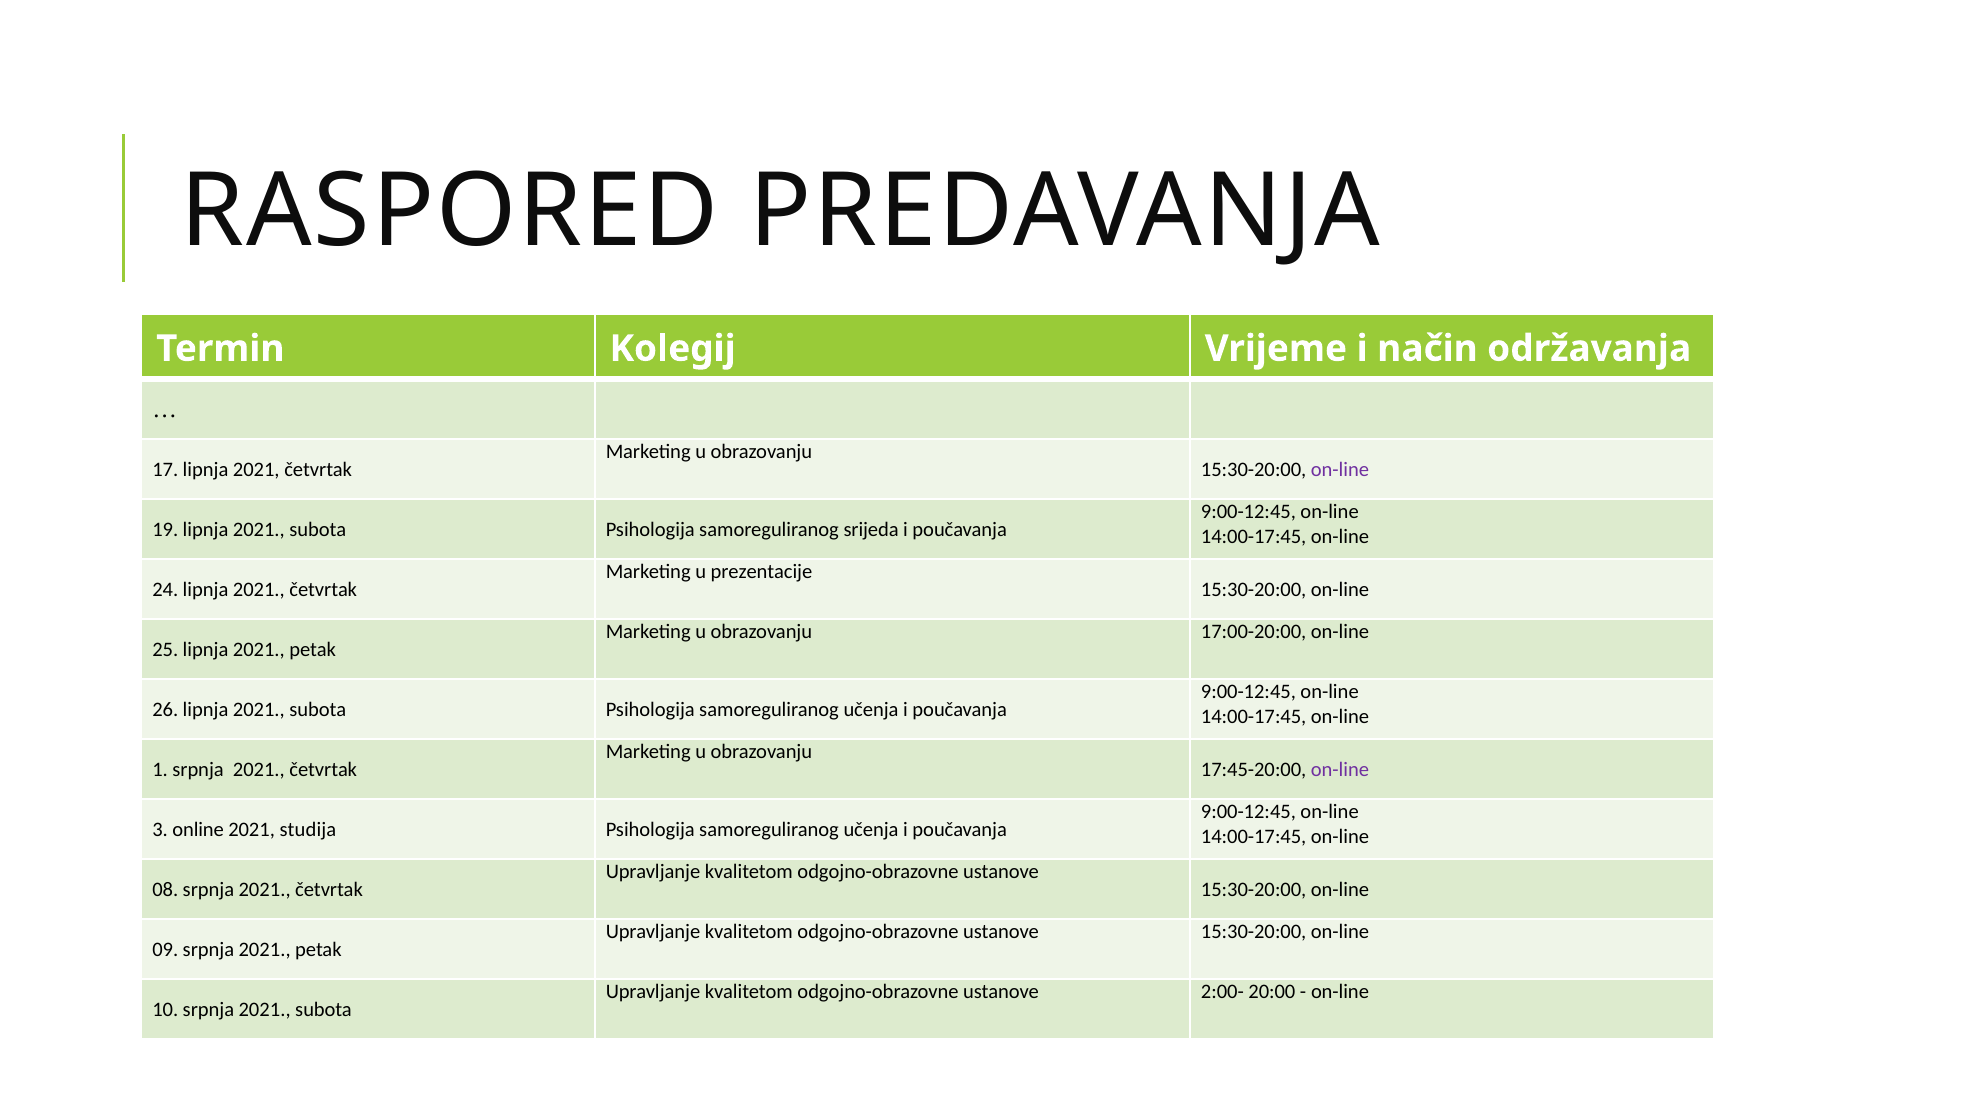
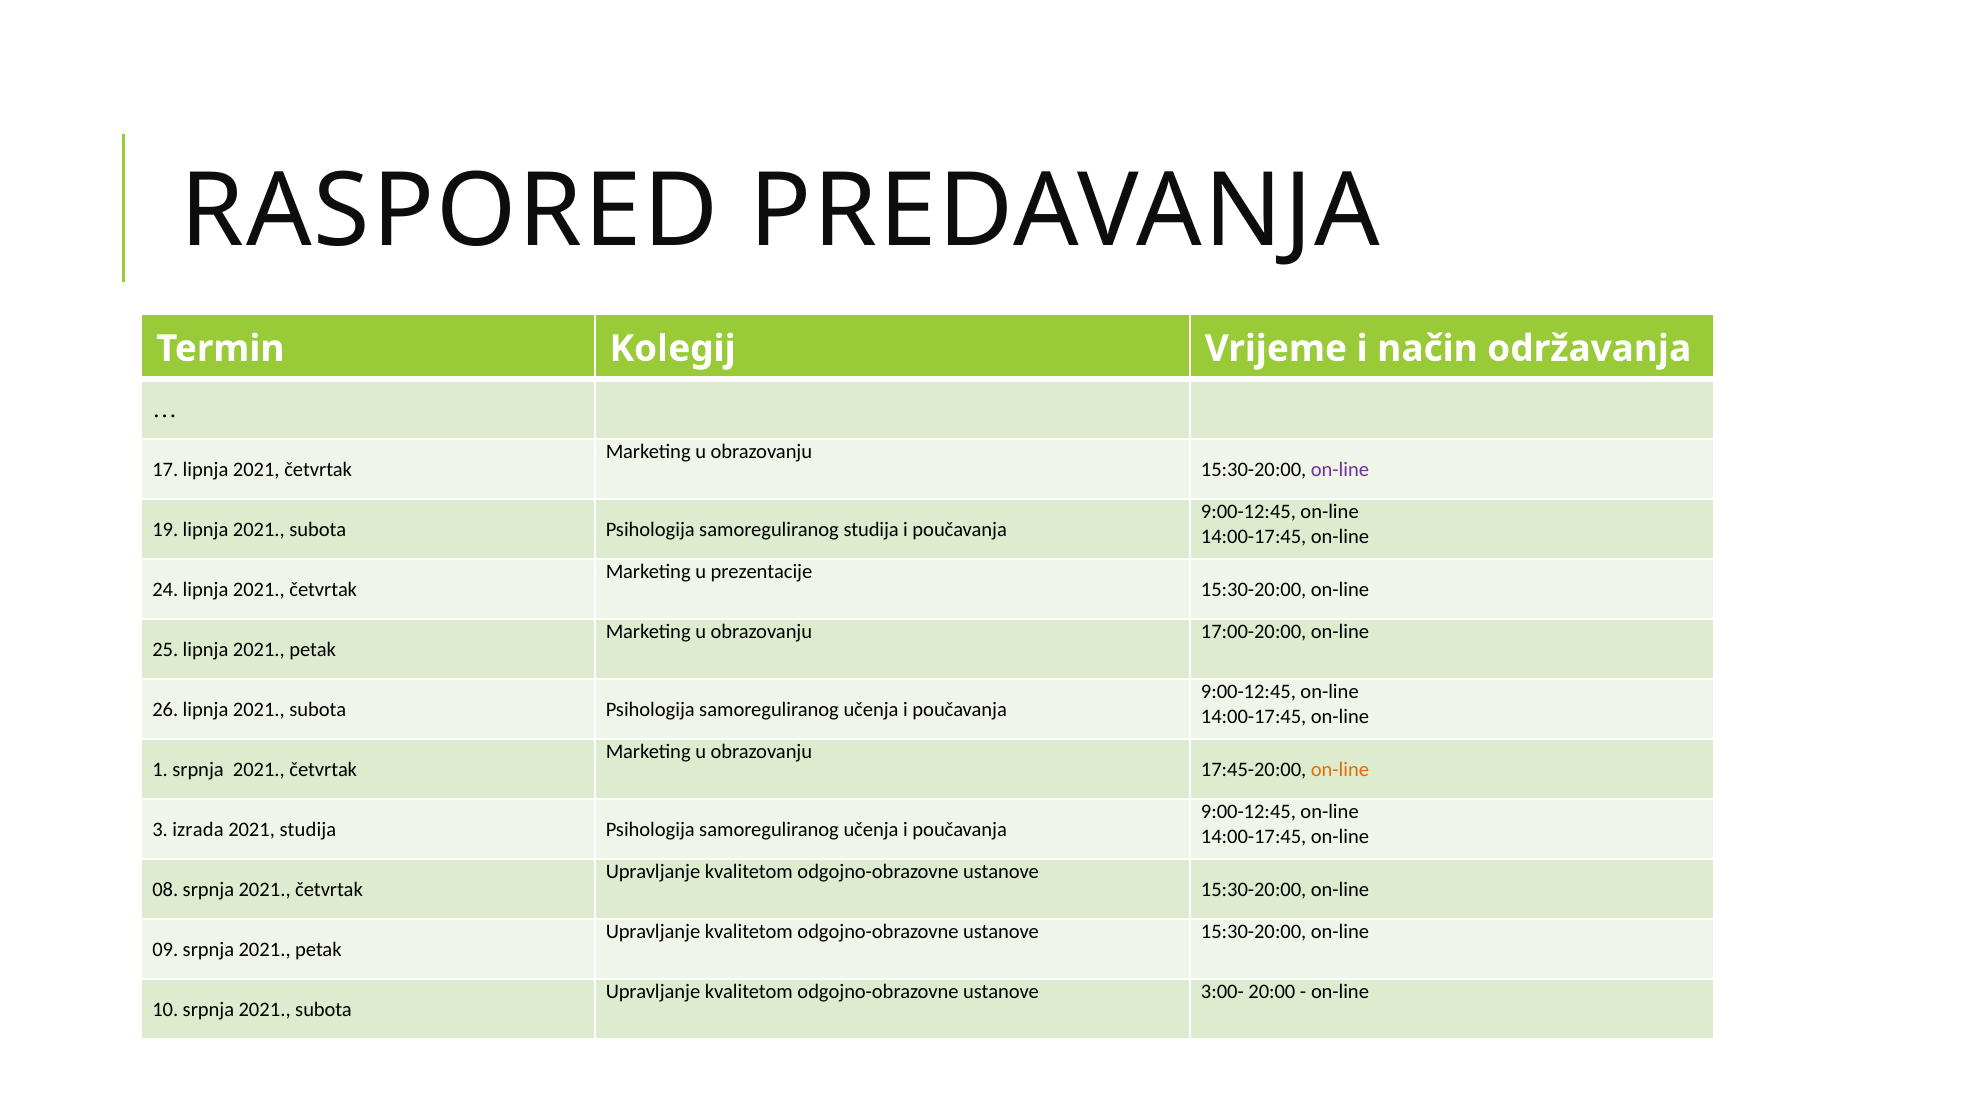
samoreguliranog srijeda: srijeda -> studija (871, 529)
on-line colour: purple -> orange (1340, 769)
online: online -> izrada (198, 829)
2:00-: 2:00- -> 3:00- (1222, 992)
